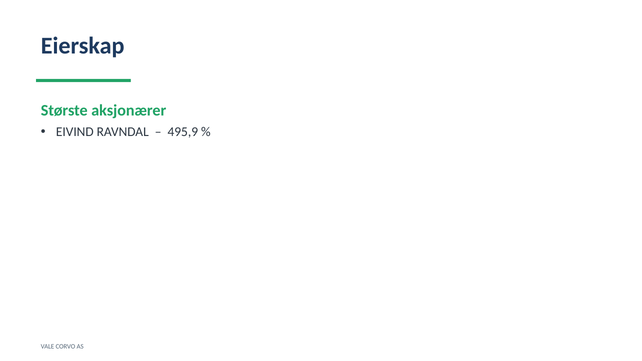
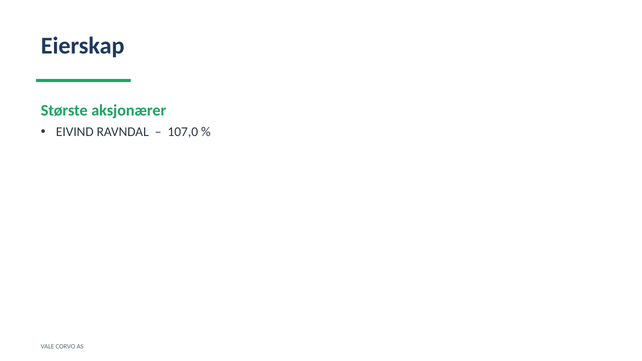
495,9: 495,9 -> 107,0 (183, 132)
